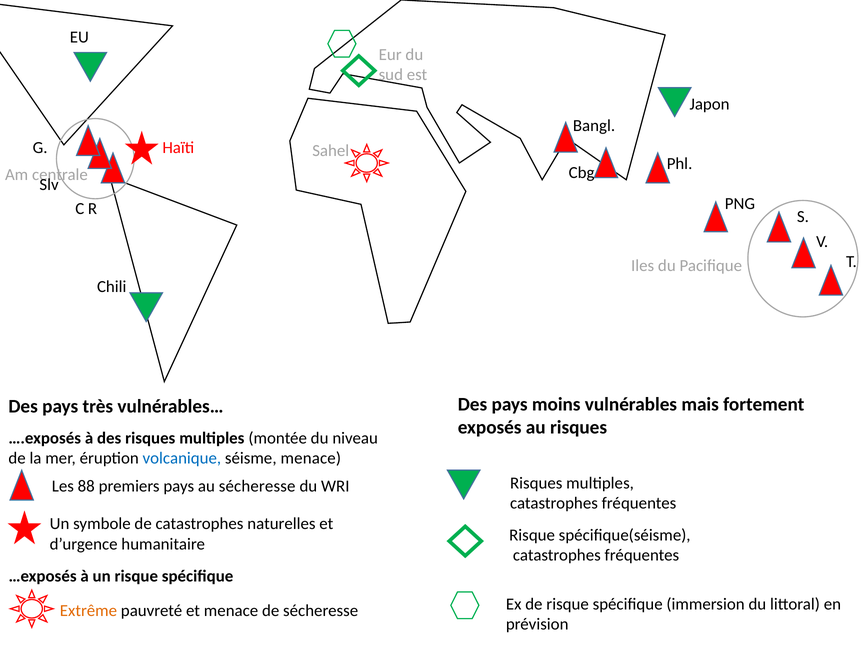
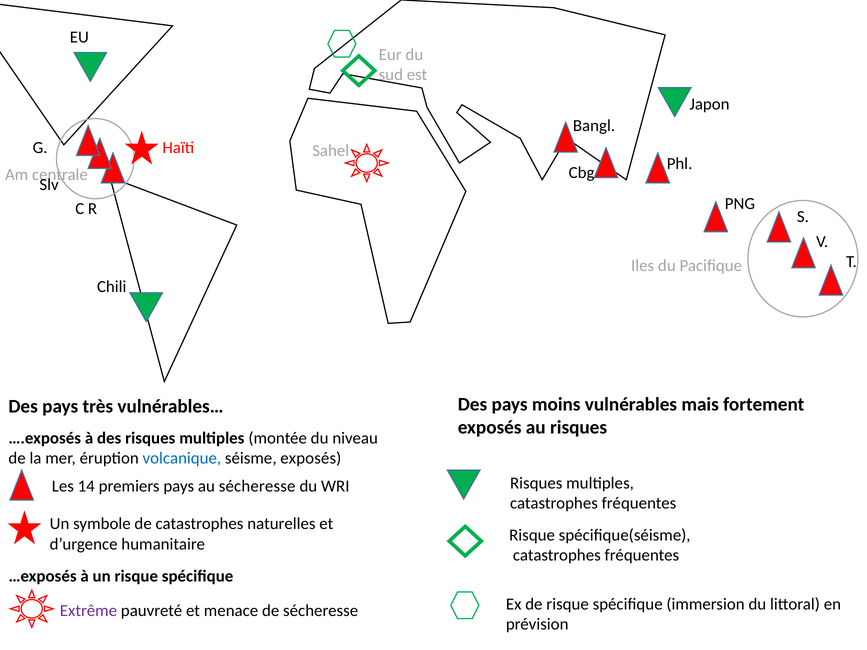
séisme menace: menace -> exposés (311, 459)
88: 88 -> 14 (86, 486)
Extrême colour: orange -> purple (88, 611)
